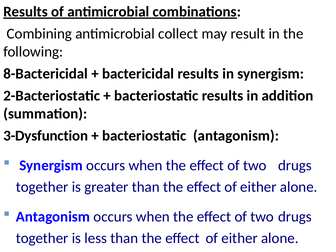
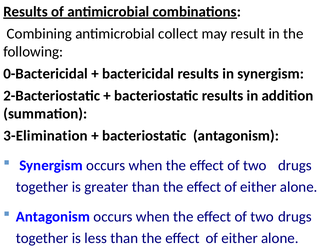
8-Bactericidal: 8-Bactericidal -> 0-Bactericidal (46, 74)
3-Dysfunction: 3-Dysfunction -> 3-Elimination (46, 136)
